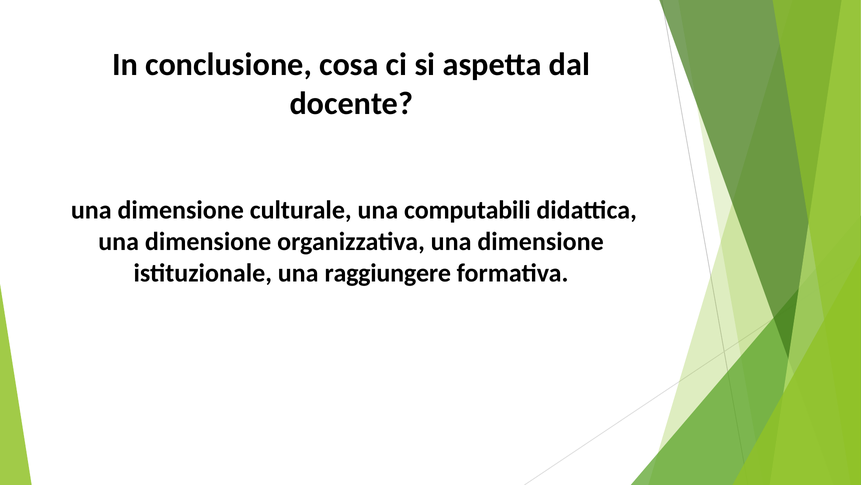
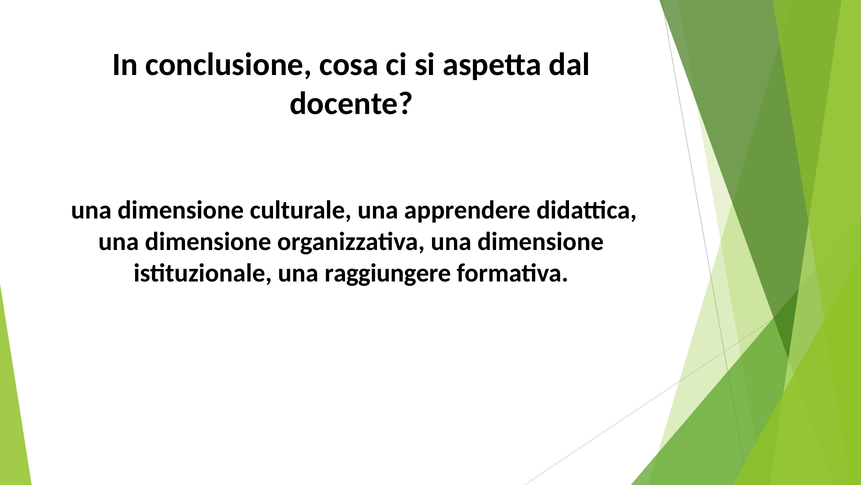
computabili: computabili -> apprendere (467, 210)
